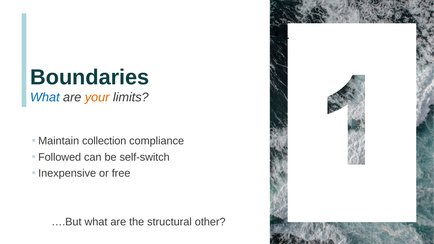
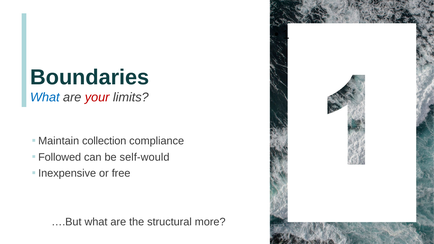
your colour: orange -> red (97, 97)
self-switch: self-switch -> self-would (145, 157)
other: other -> more (210, 222)
